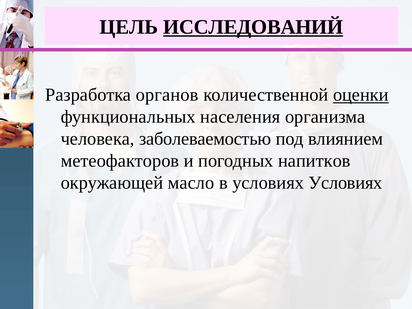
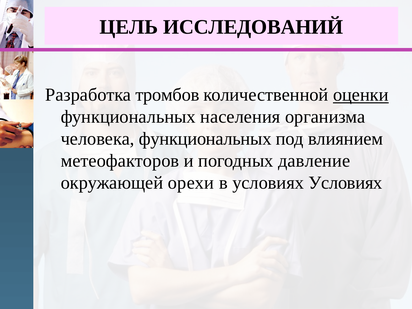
ИССЛЕДОВАНИЙ underline: present -> none (253, 27)
органов: органов -> тромбов (167, 95)
человека заболеваемостью: заболеваемостью -> функциональных (205, 139)
напитков: напитков -> давление (314, 161)
масло: масло -> орехи (191, 183)
